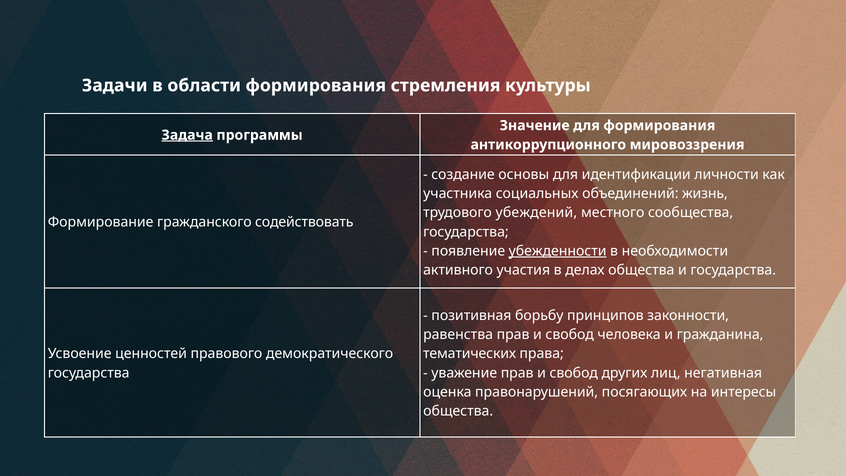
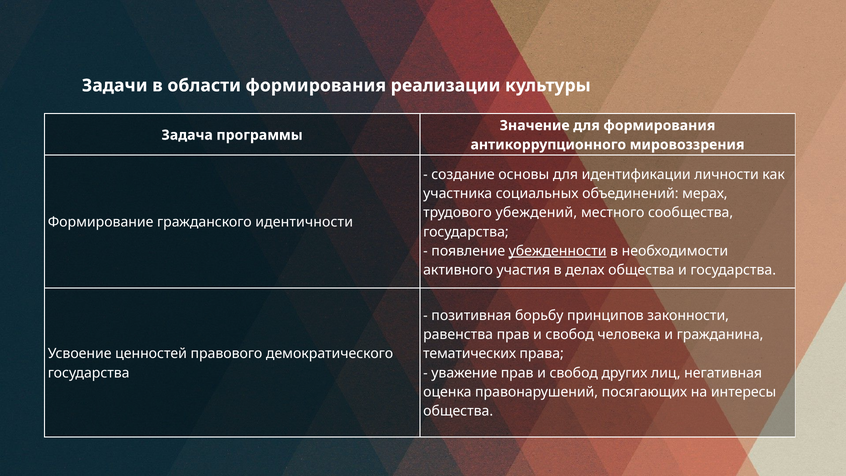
стремления: стремления -> реализации (446, 86)
Задача underline: present -> none (187, 135)
жизнь: жизнь -> мерах (705, 194)
содействовать: содействовать -> идентичности (304, 222)
